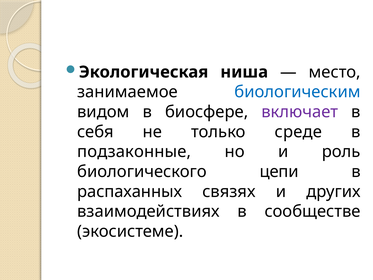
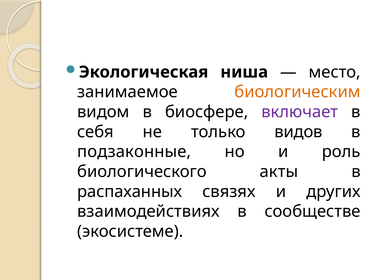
биологическим colour: blue -> orange (297, 92)
среде: среде -> видов (298, 132)
цепи: цепи -> акты (279, 171)
